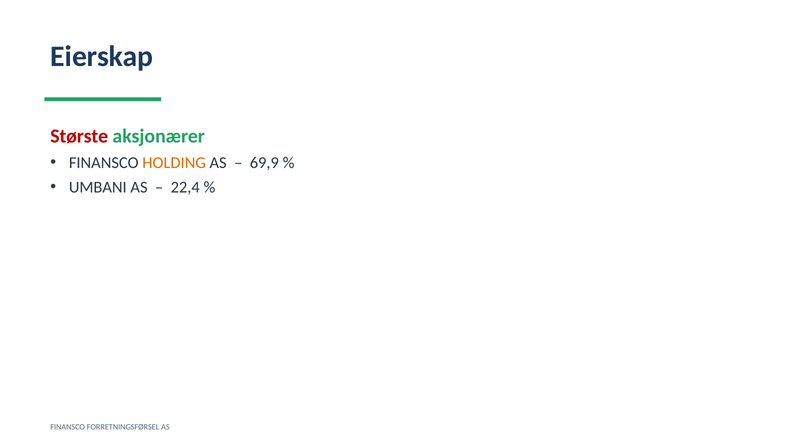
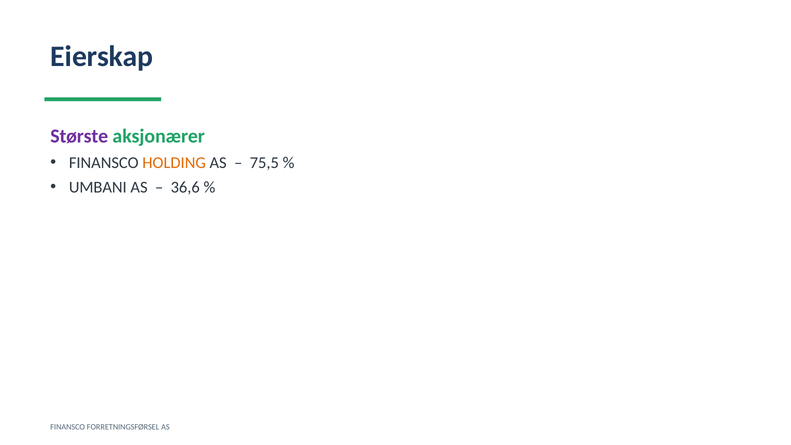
Største colour: red -> purple (79, 136)
69,9: 69,9 -> 75,5 (264, 163)
22,4: 22,4 -> 36,6 (185, 187)
